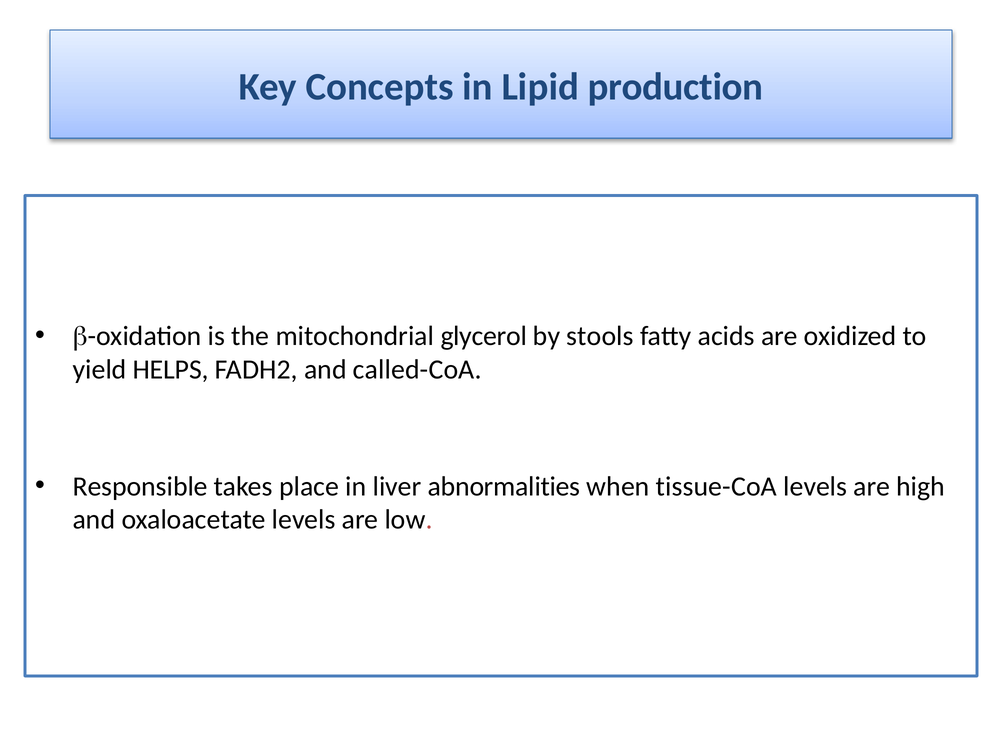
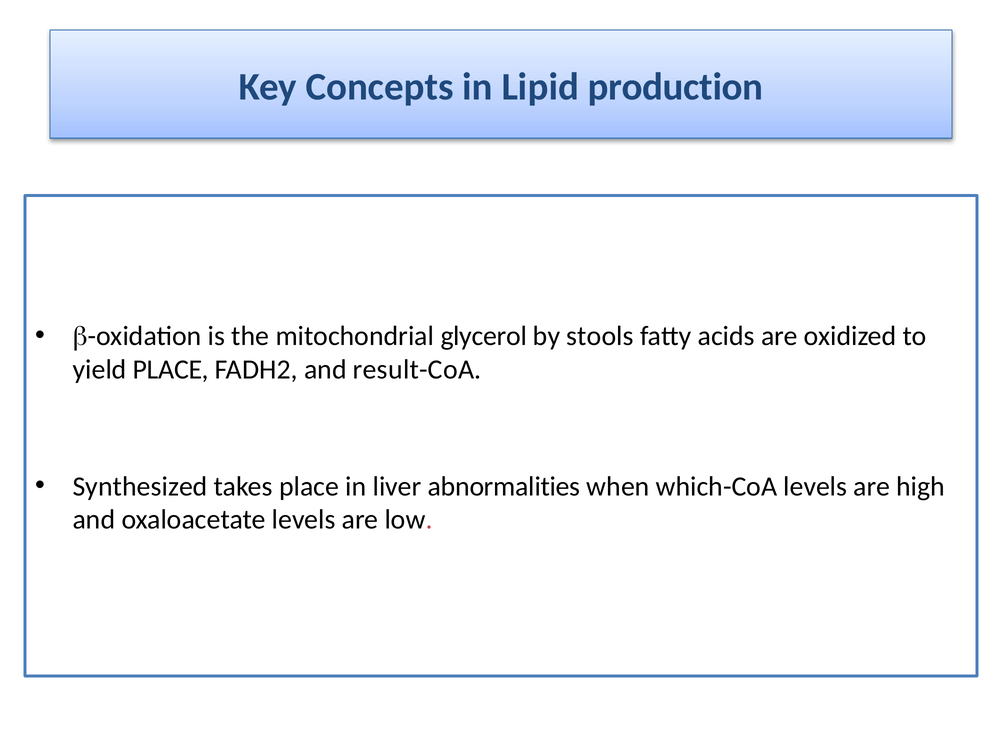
yield HELPS: HELPS -> PLACE (171, 370)
called-CoA: called-CoA -> result-CoA (417, 370)
Responsible: Responsible -> Synthesized (140, 487)
tissue-CoA: tissue-CoA -> which-CoA (716, 487)
